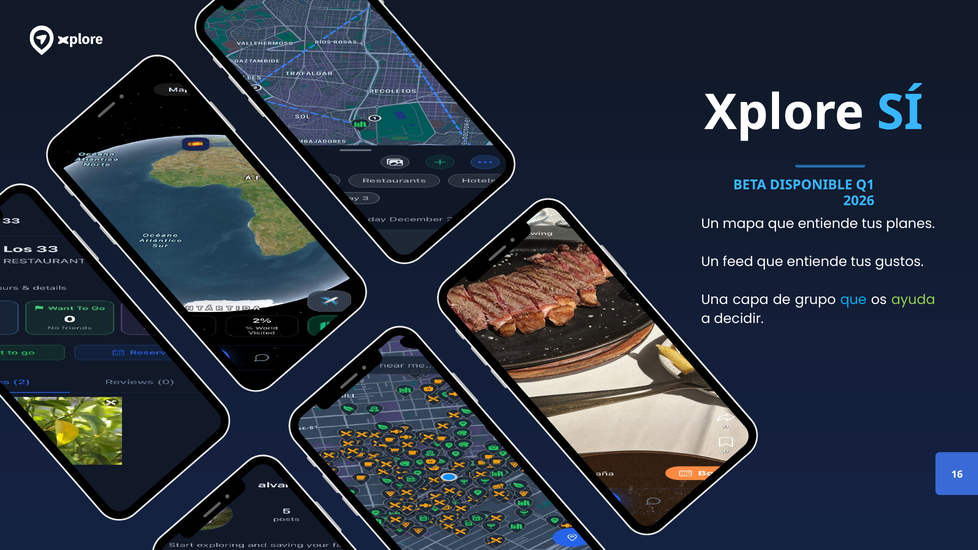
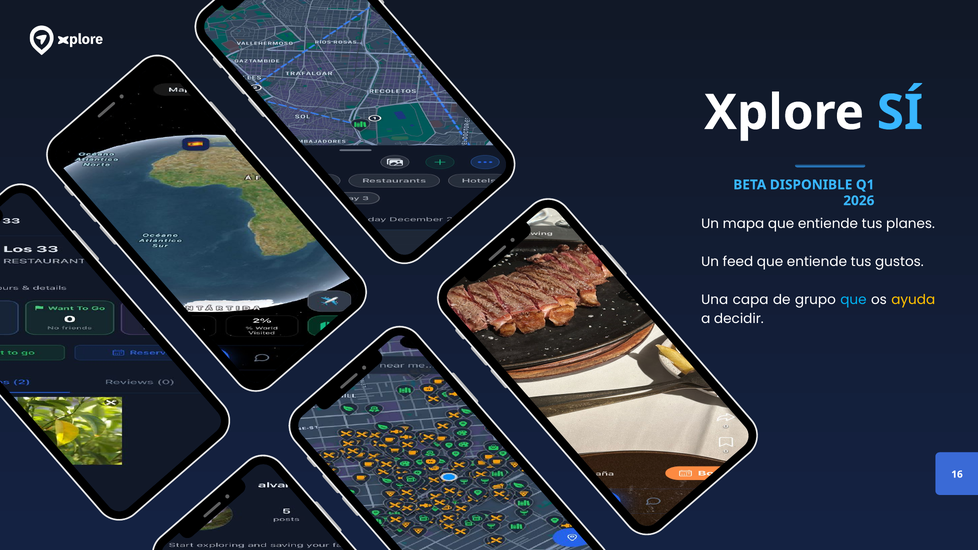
ayuda colour: light green -> yellow (913, 300)
